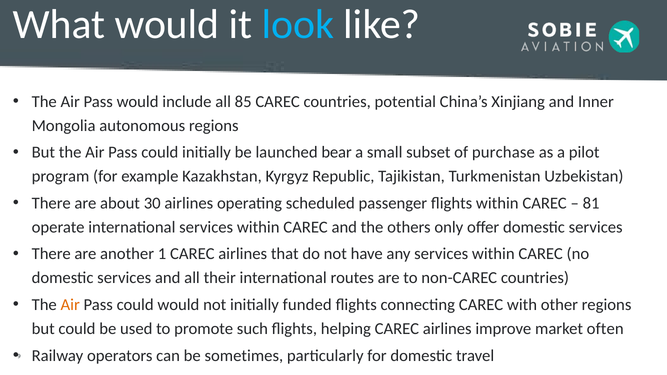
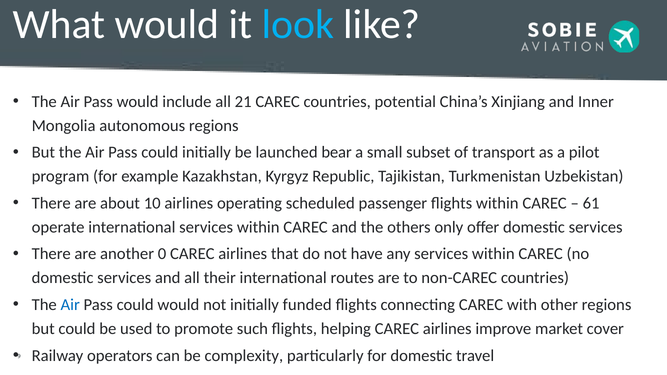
85: 85 -> 21 (243, 102)
purchase: purchase -> transport (504, 153)
30: 30 -> 10 (152, 203)
81: 81 -> 61 (591, 203)
1: 1 -> 0 (162, 254)
Air colour: orange -> blue (70, 305)
often: often -> cover (605, 329)
sometimes: sometimes -> complexity (244, 356)
